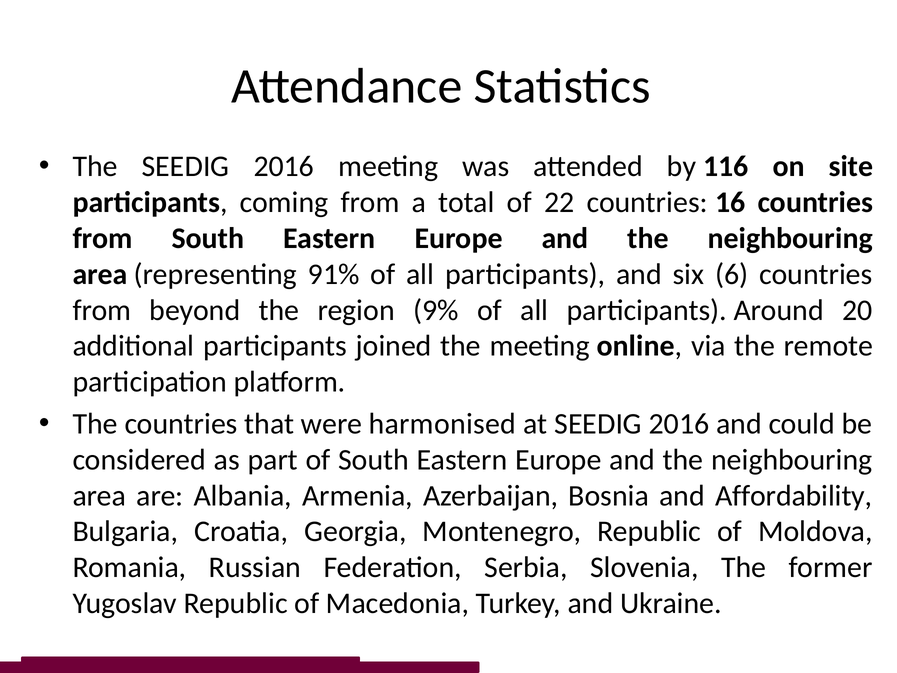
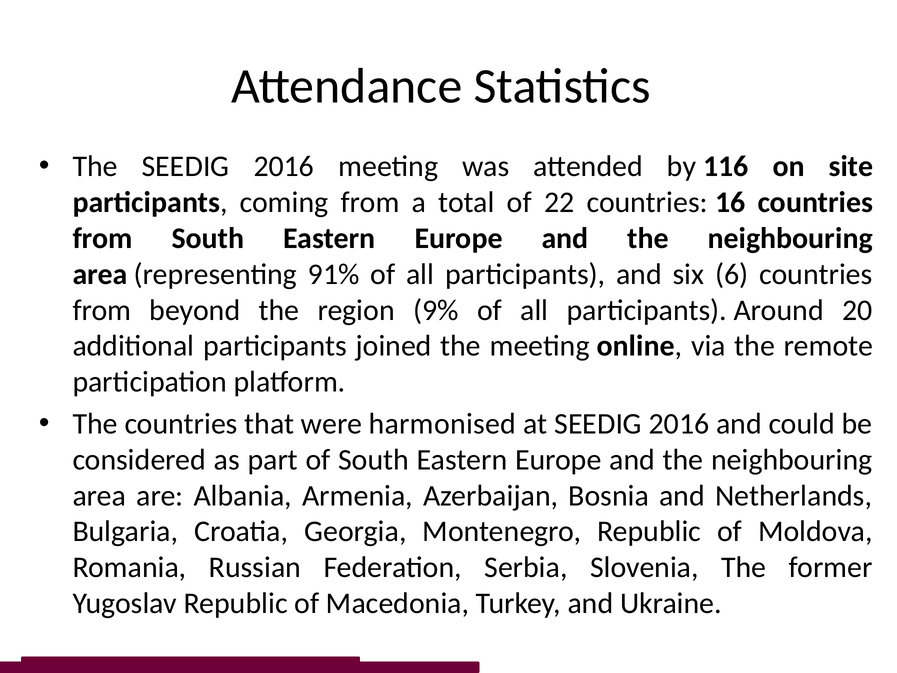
Affordability: Affordability -> Netherlands (794, 495)
